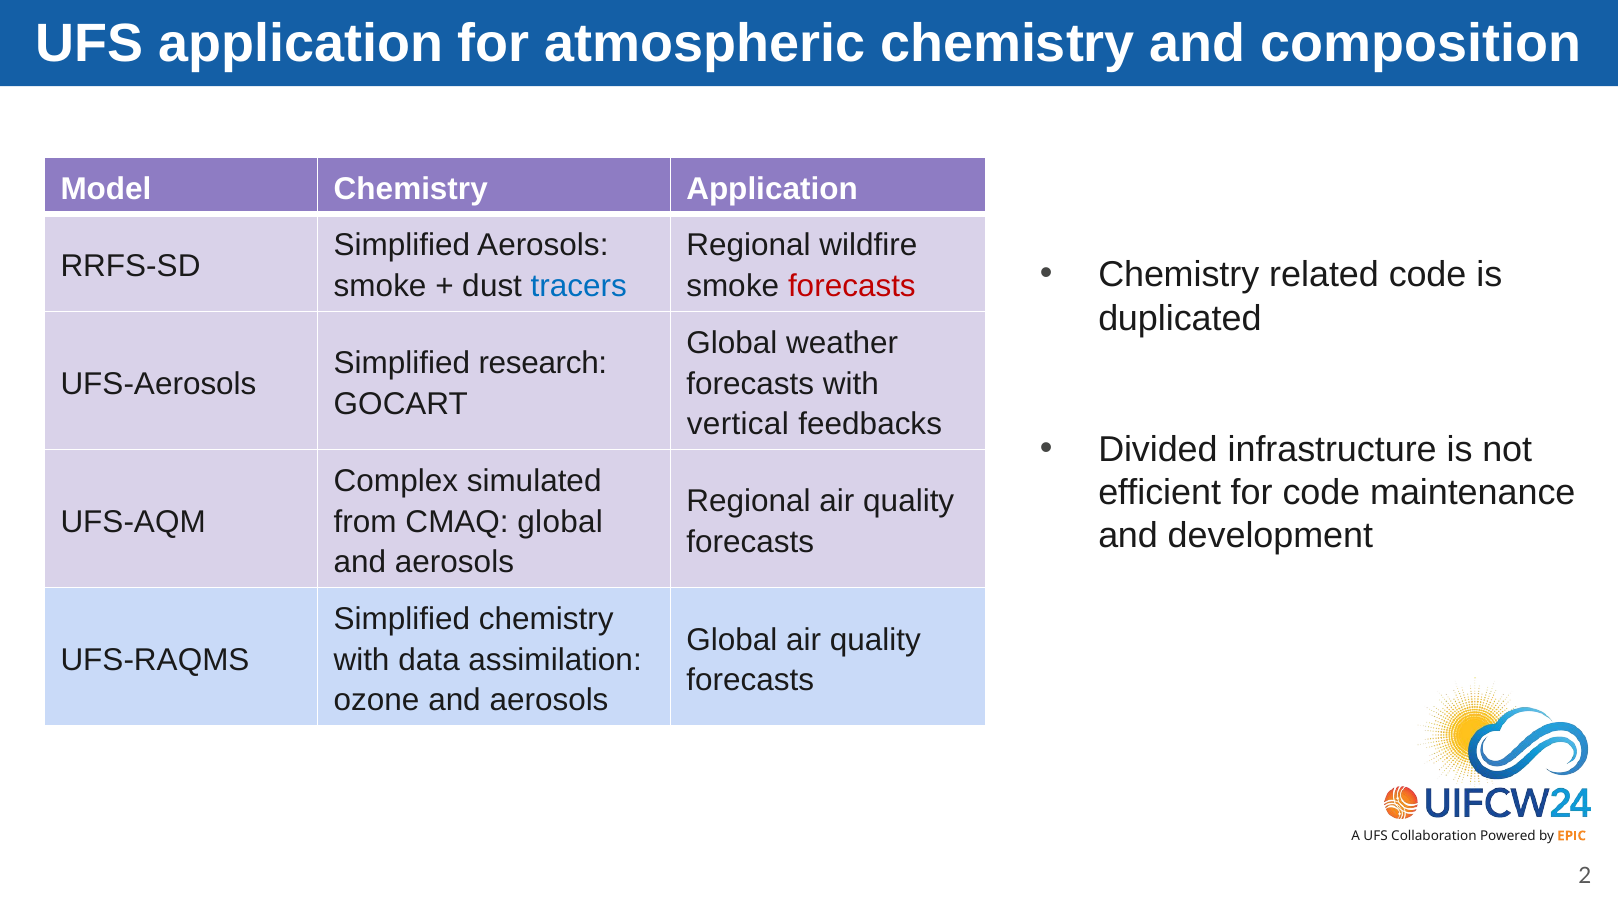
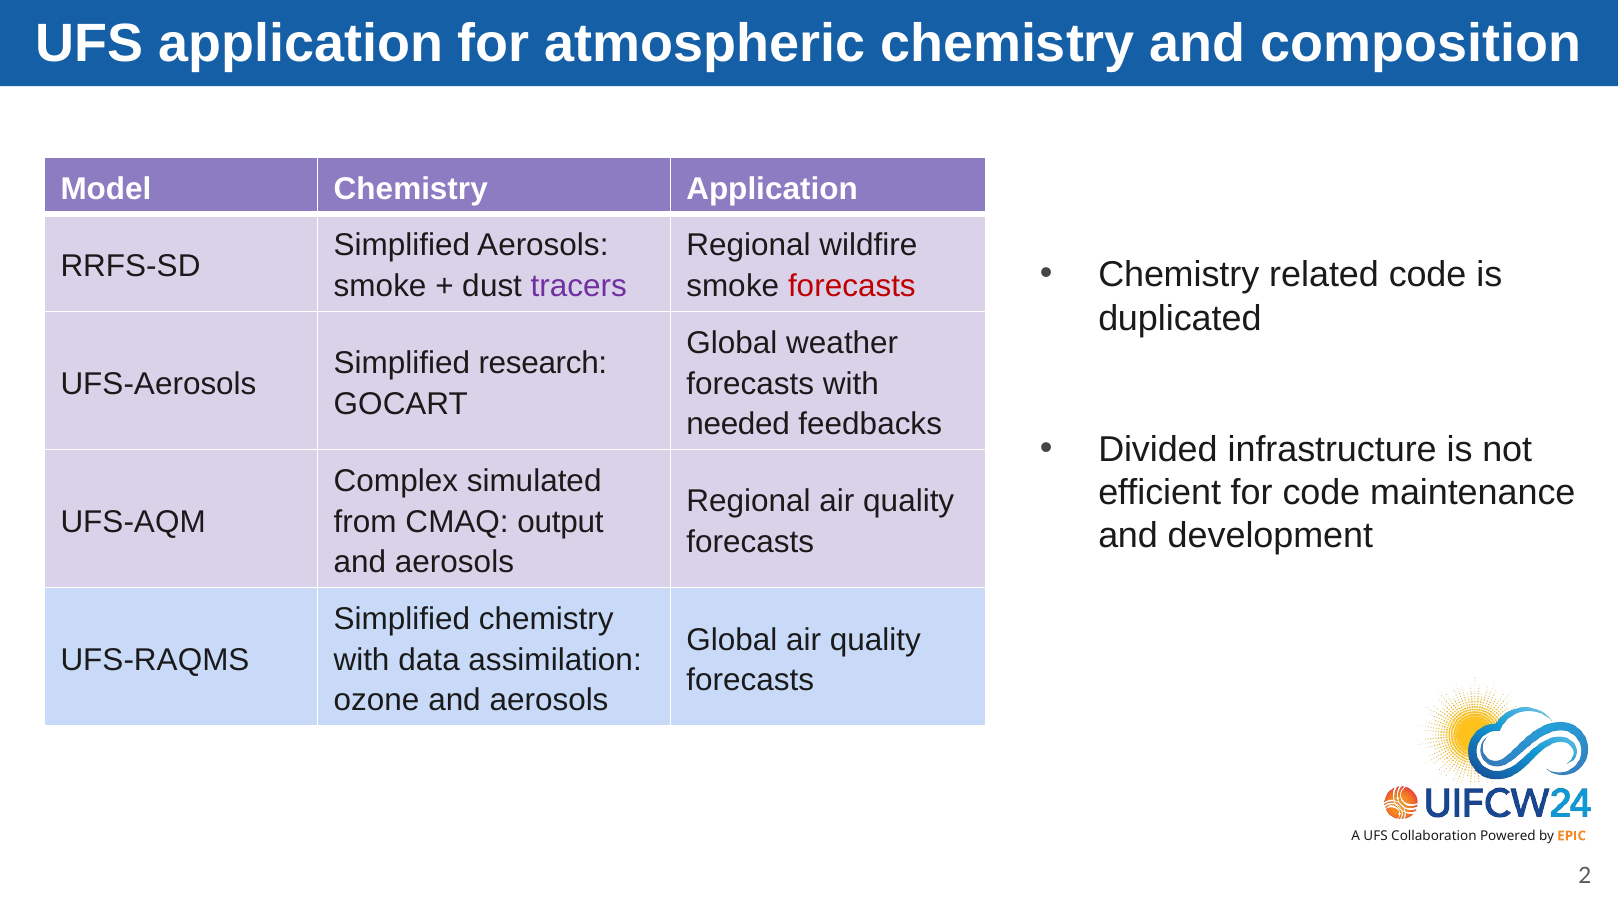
tracers colour: blue -> purple (579, 286)
vertical: vertical -> needed (738, 424)
CMAQ global: global -> output (560, 522)
